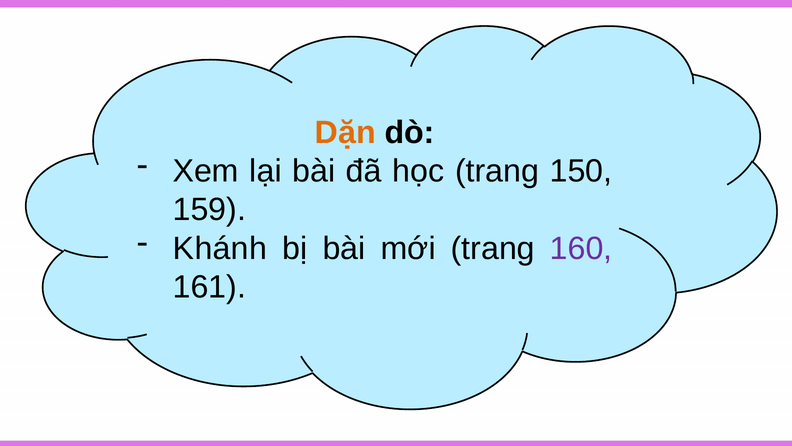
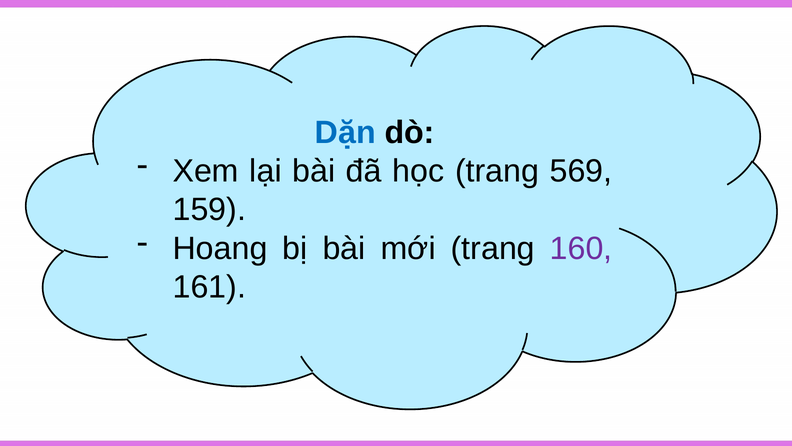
Dặn colour: orange -> blue (345, 132)
150: 150 -> 569 (581, 171)
Khánh: Khánh -> Hoang (220, 248)
